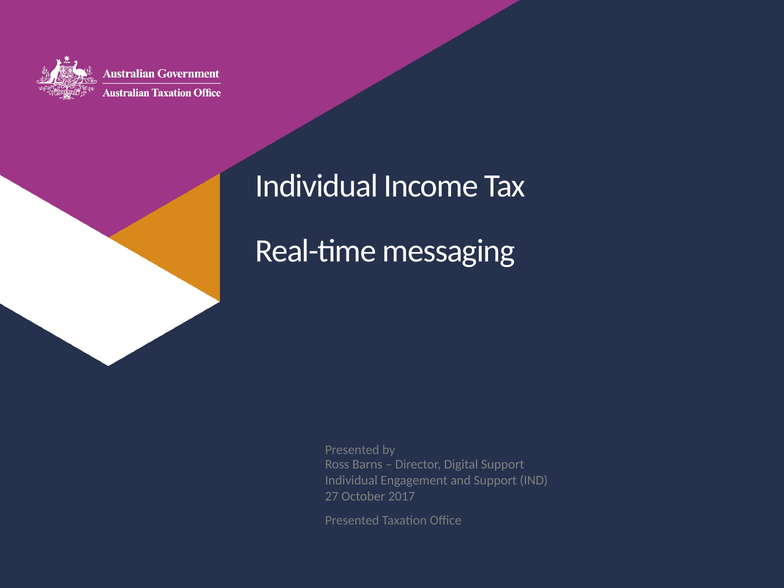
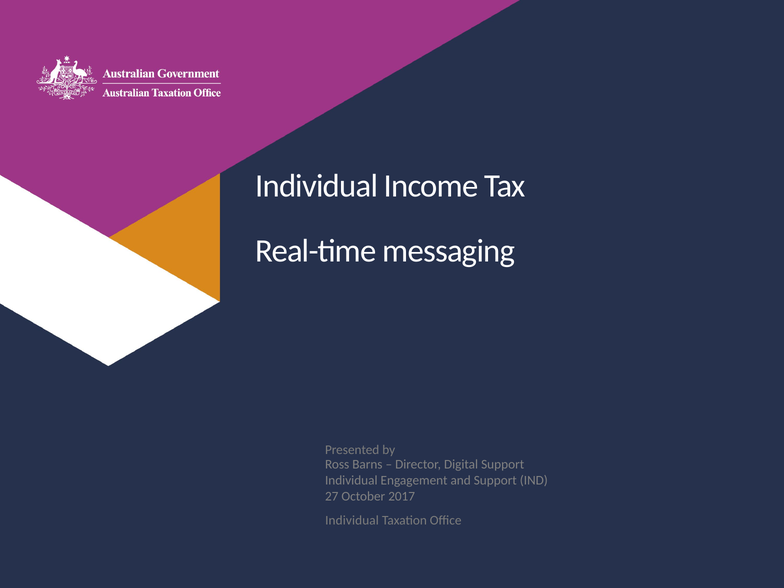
Presented: Presented -> Individual (352, 521)
